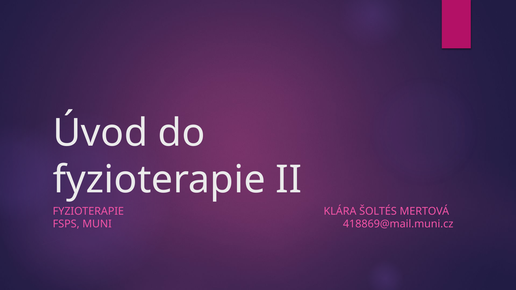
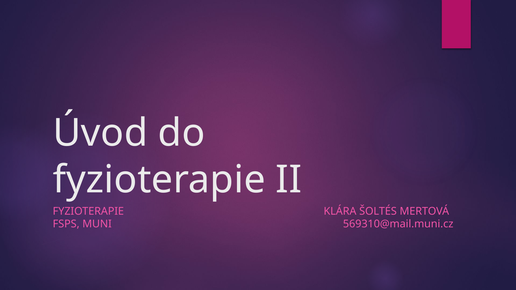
418869@mail.muni.cz: 418869@mail.muni.cz -> 569310@mail.muni.cz (398, 224)
